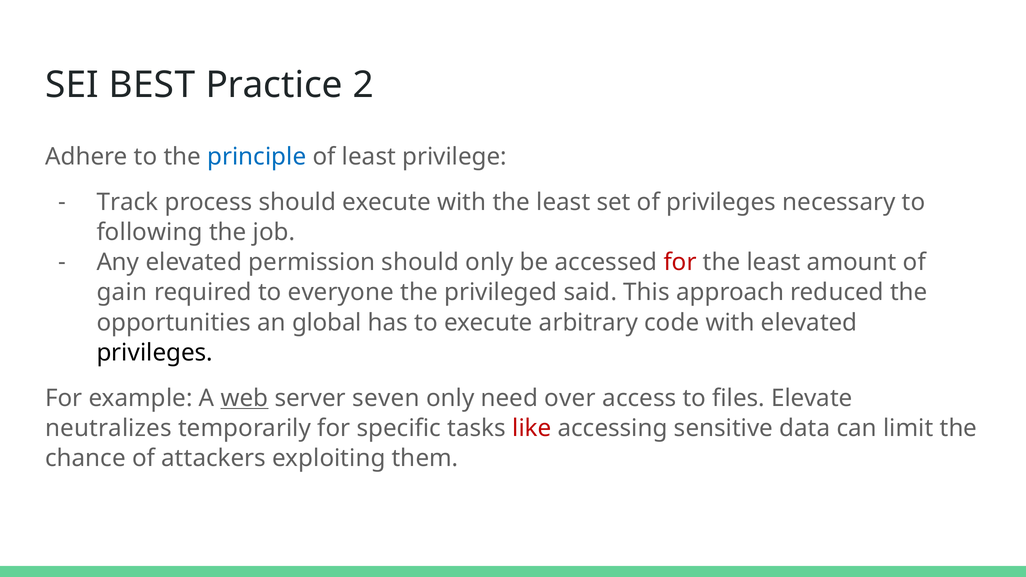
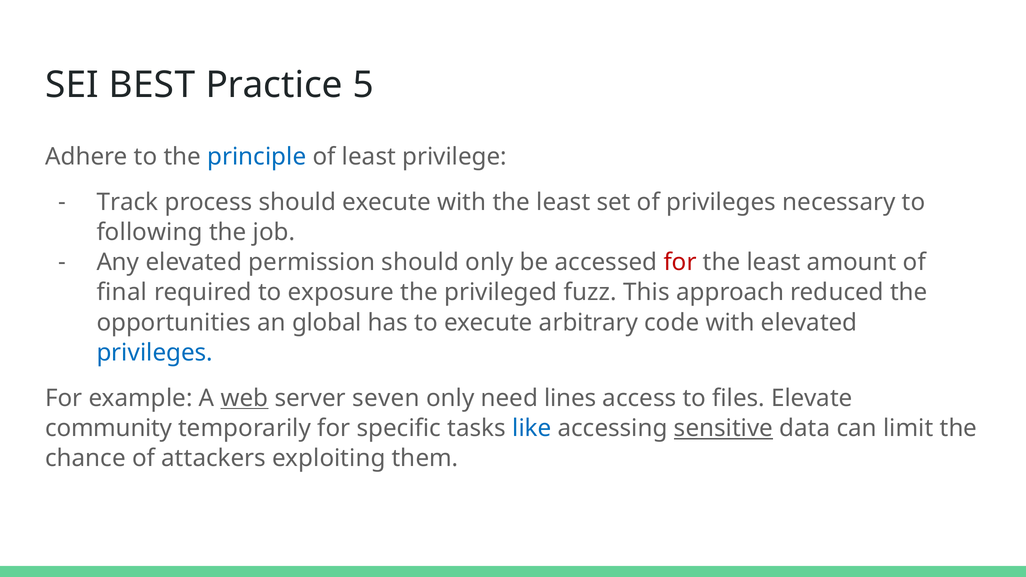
2: 2 -> 5 (363, 85)
gain: gain -> final (122, 293)
everyone: everyone -> exposure (341, 293)
said: said -> fuzz (590, 293)
privileges colour: black -> blue (155, 353)
over: over -> lines (570, 398)
neutralizes: neutralizes -> community (109, 428)
like colour: red -> blue (532, 428)
sensitive underline: none -> present (724, 428)
